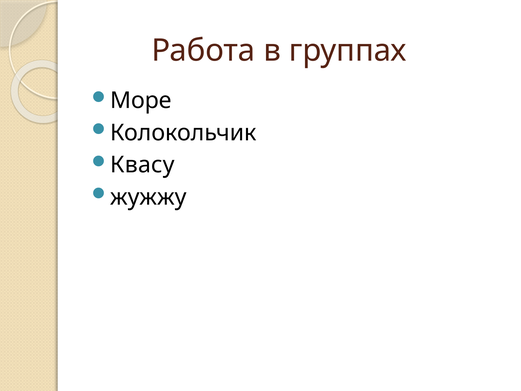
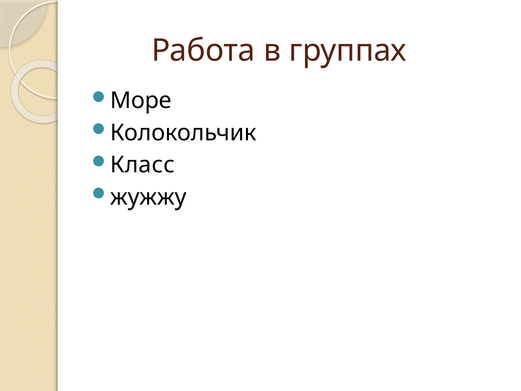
Квасу: Квасу -> Класс (142, 165)
